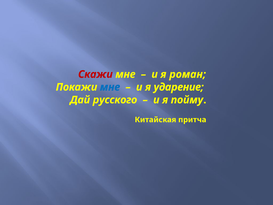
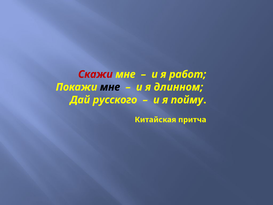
роман: роман -> работ (188, 74)
мне colour: blue -> black (110, 87)
ударение: ударение -> длинном (179, 87)
